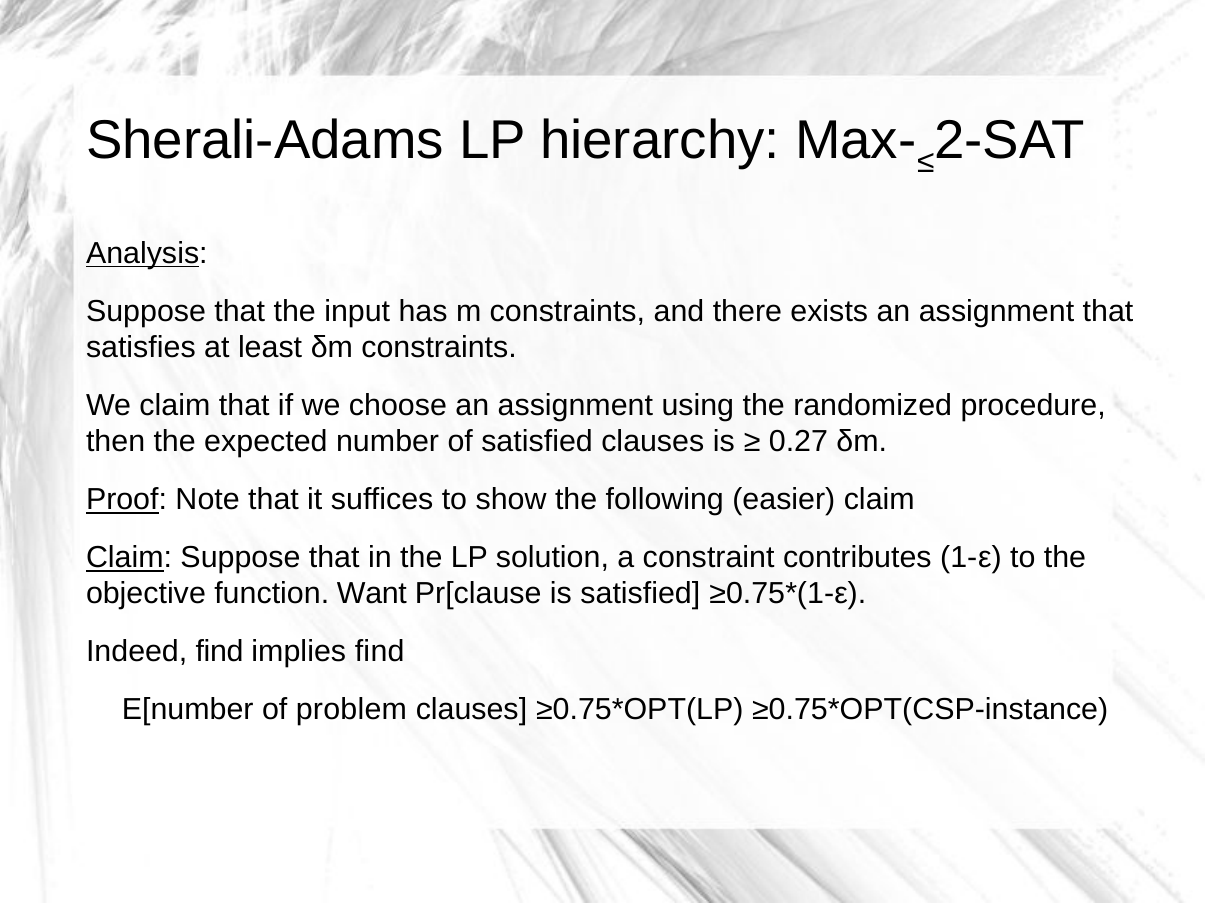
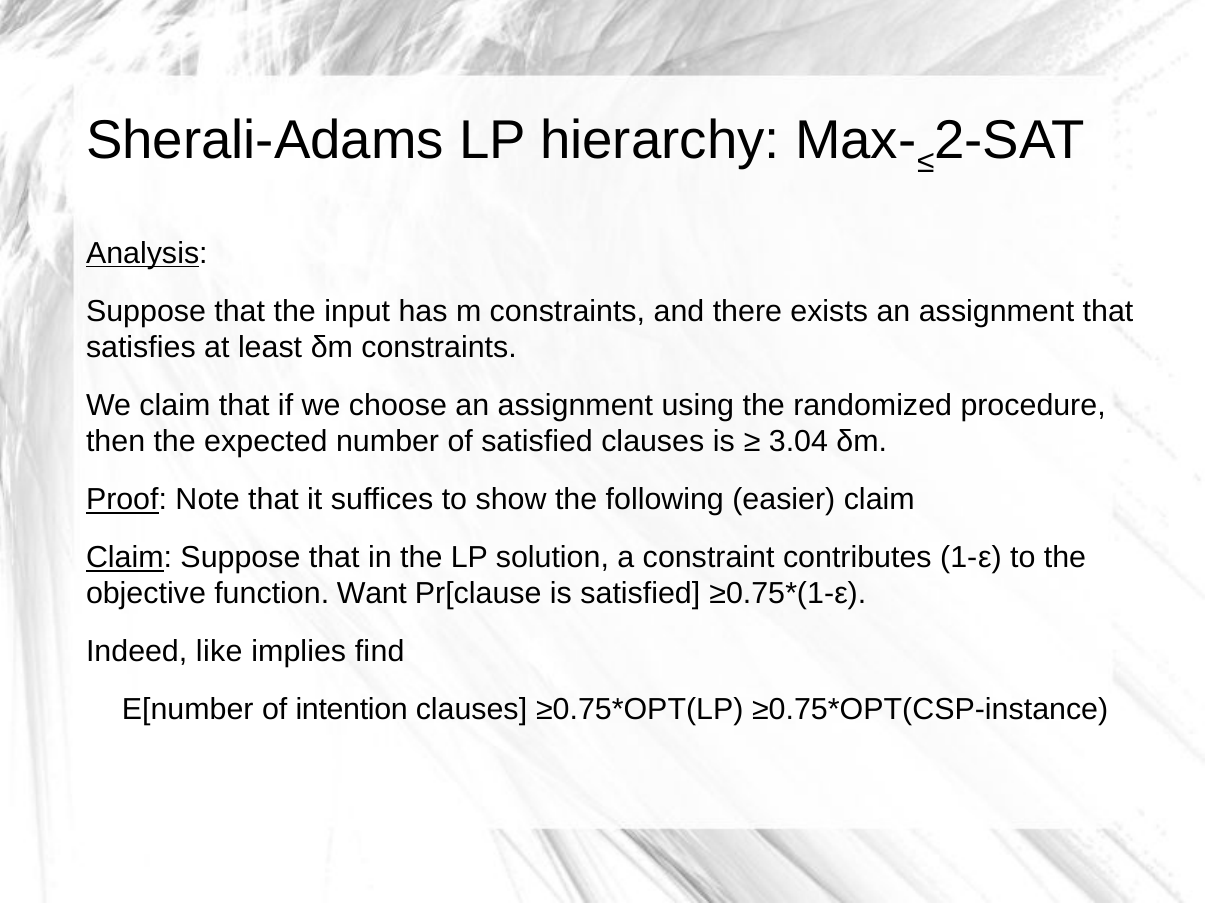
0.27: 0.27 -> 3.04 (798, 442)
Indeed find: find -> like (219, 652)
problem: problem -> intention (352, 710)
